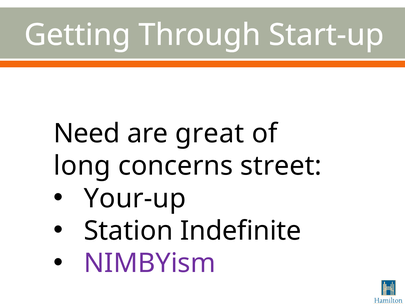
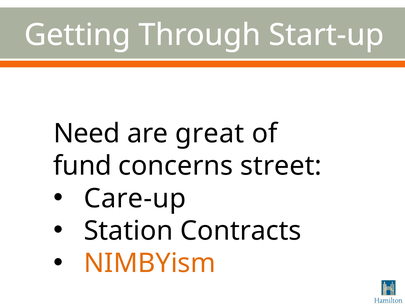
long: long -> fund (82, 166)
Your-up: Your-up -> Care-up (135, 198)
Indefinite: Indefinite -> Contracts (241, 231)
NIMBYism colour: purple -> orange (150, 263)
